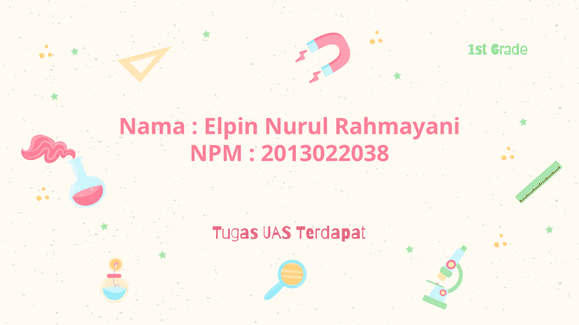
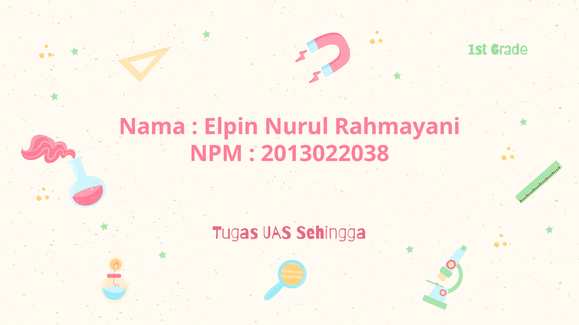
Terdapat: Terdapat -> Sehingga (331, 233)
